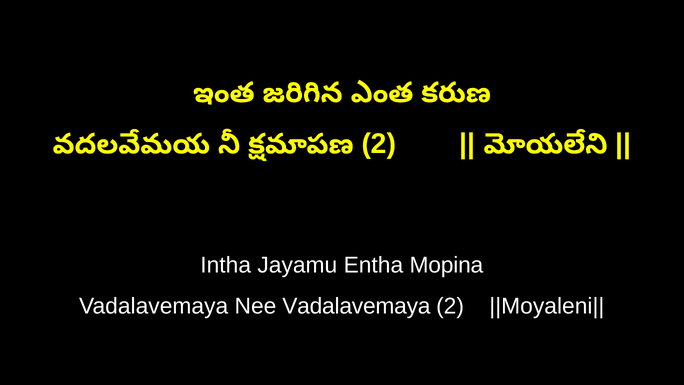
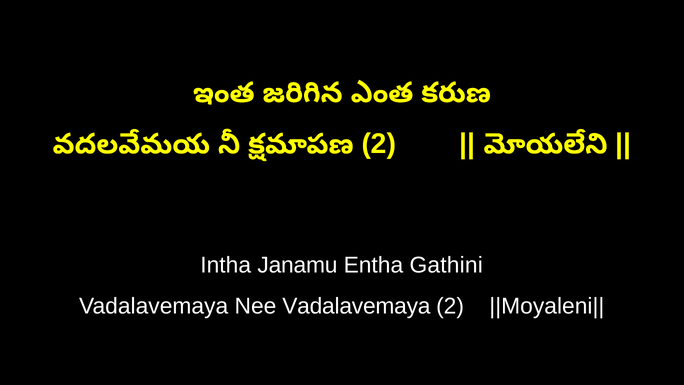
Jayamu: Jayamu -> Janamu (297, 265)
Mopina: Mopina -> Gathini (446, 265)
